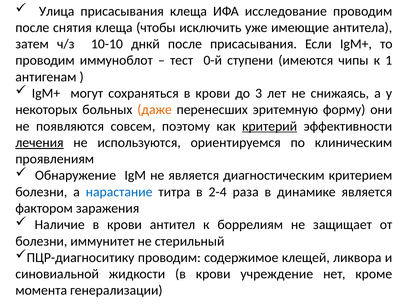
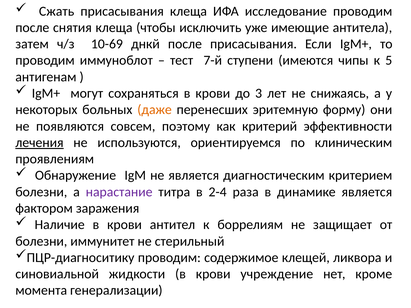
Улица: Улица -> Сжать (57, 11)
10-10: 10-10 -> 10-69 (107, 44)
0-й: 0-й -> 7-й (213, 61)
1: 1 -> 5 (389, 61)
критерий underline: present -> none (270, 126)
нарастание colour: blue -> purple (119, 192)
